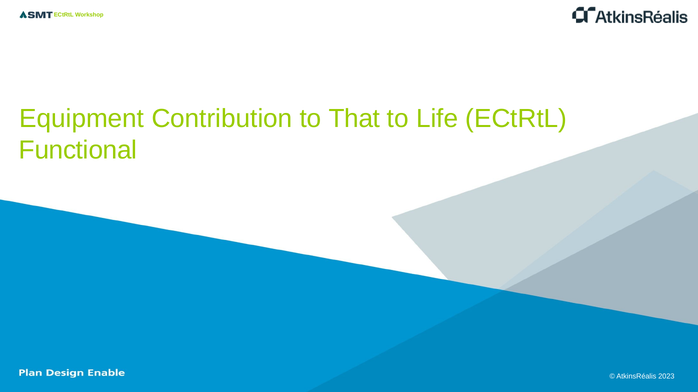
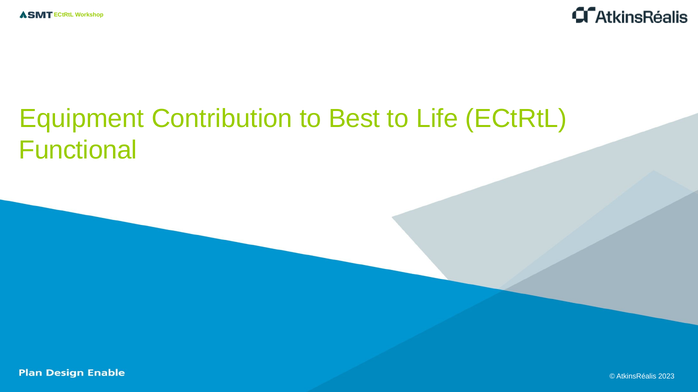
That: That -> Best (354, 119)
